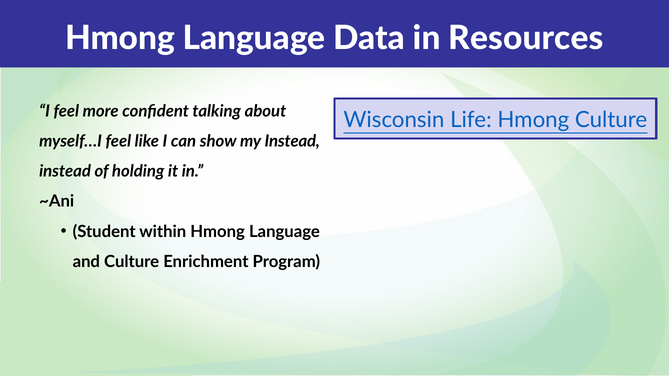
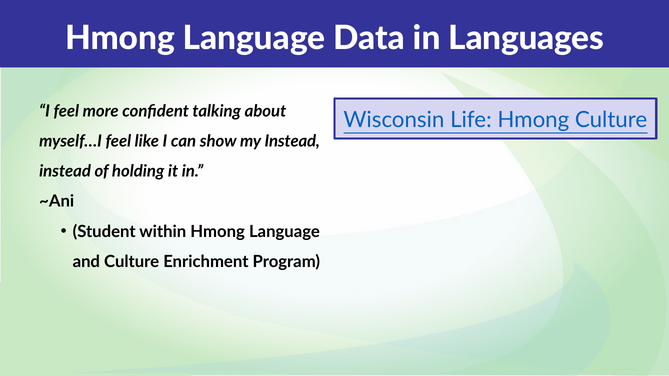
Resources: Resources -> Languages (526, 38)
